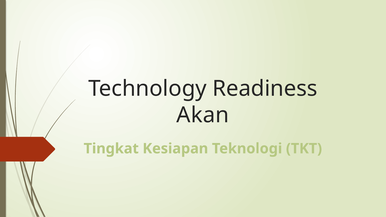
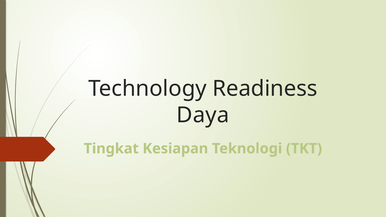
Akan: Akan -> Daya (203, 115)
